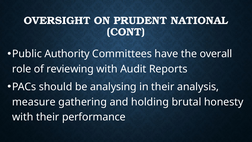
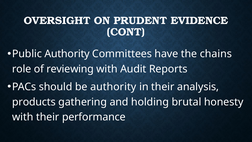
NATIONAL: NATIONAL -> EVIDENCE (199, 21)
overall: overall -> chains (216, 54)
be analysing: analysing -> authority (113, 87)
measure: measure -> products (34, 102)
